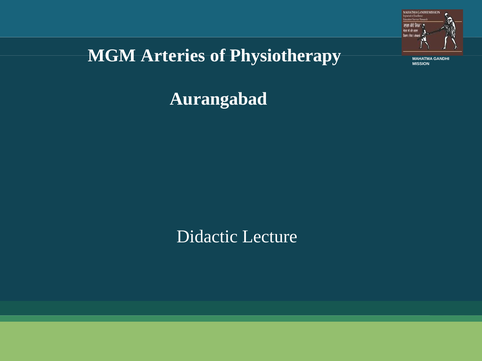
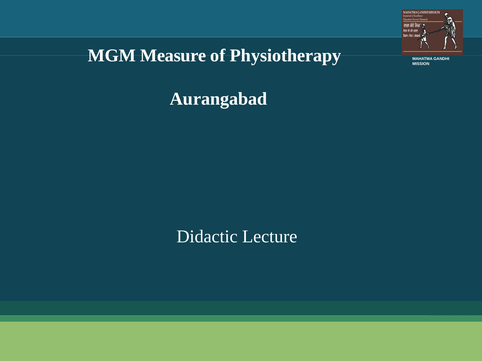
Arteries: Arteries -> Measure (173, 56)
